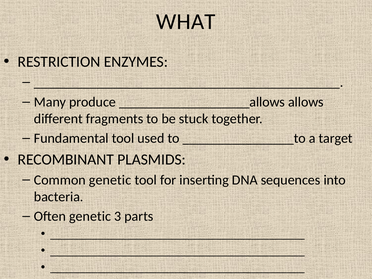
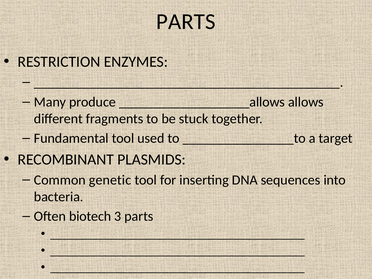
WHAT: WHAT -> PARTS (186, 22)
Often genetic: genetic -> biotech (90, 216)
